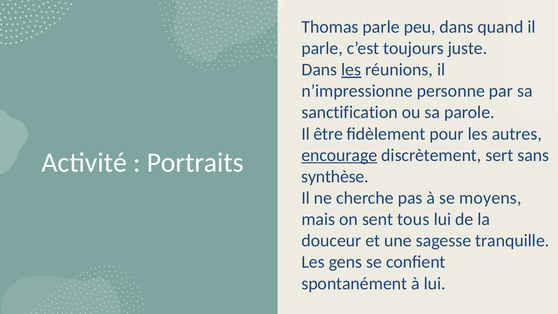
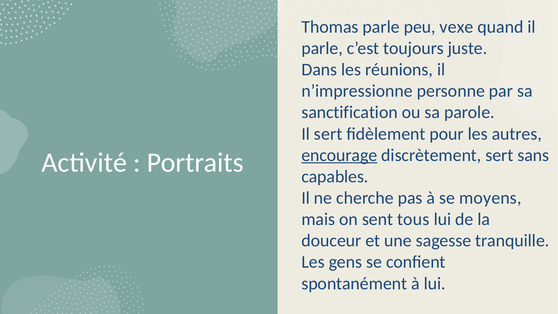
peu dans: dans -> vexe (457, 27)
les underline: present -> none (351, 70)
Il être: être -> sert (328, 134)
synthèse: synthèse -> capables (335, 177)
